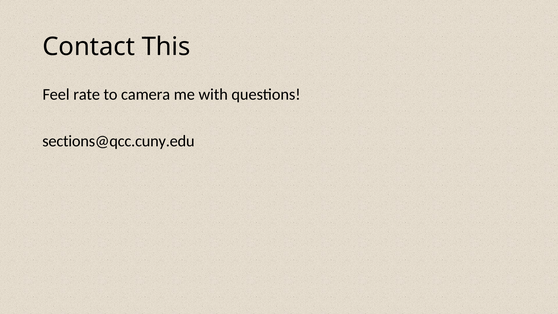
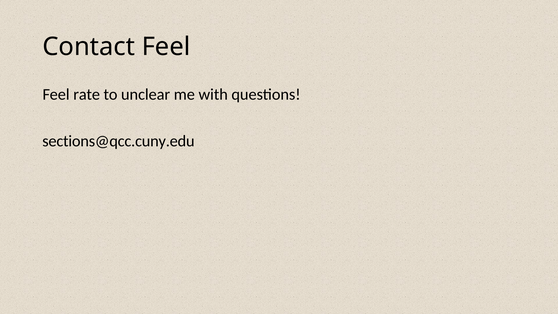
Contact This: This -> Feel (166, 47)
camera: camera -> unclear (146, 94)
